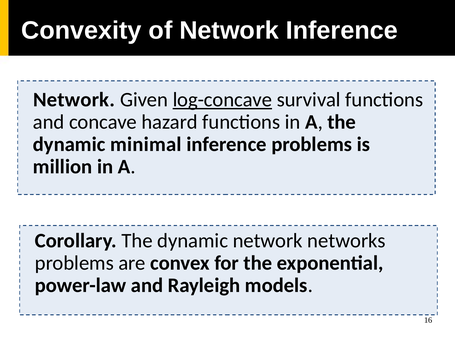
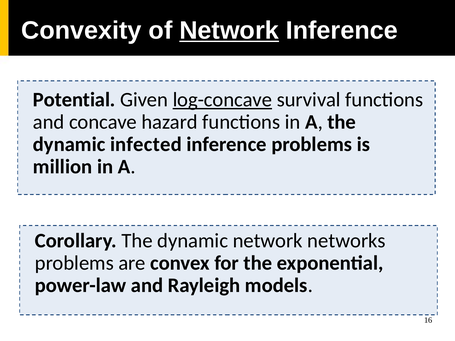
Network underline: none -> present (229, 31)
Network: Network -> Potential (74, 100)
minimal: minimal -> infected (146, 144)
